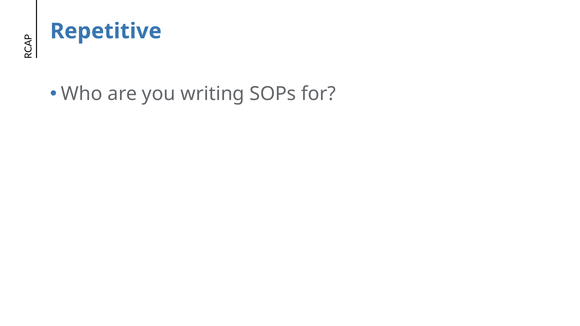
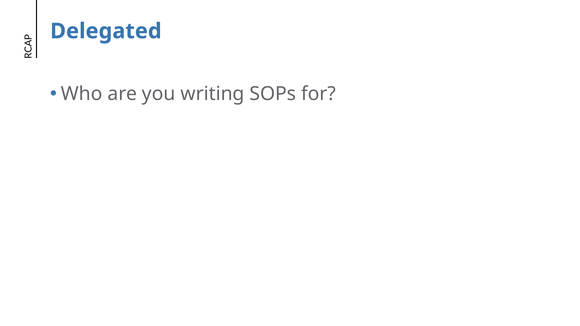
Repetitive: Repetitive -> Delegated (106, 31)
